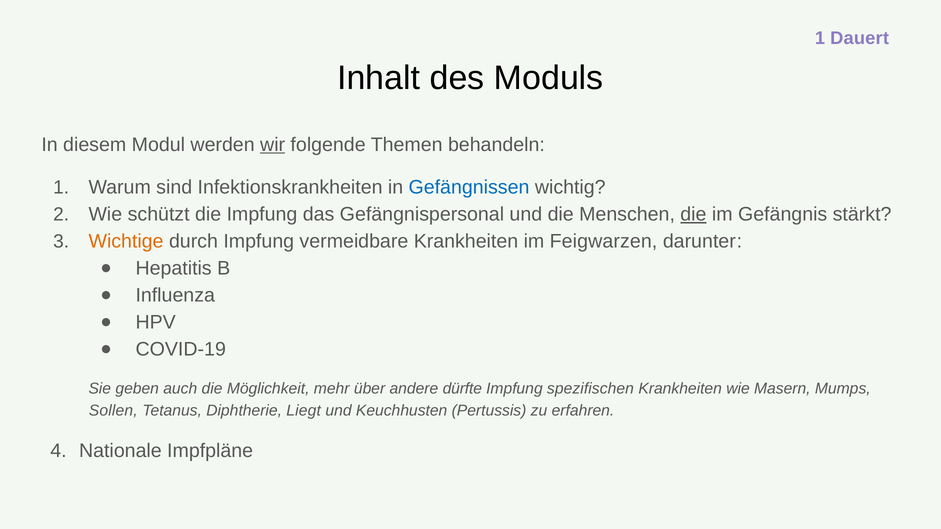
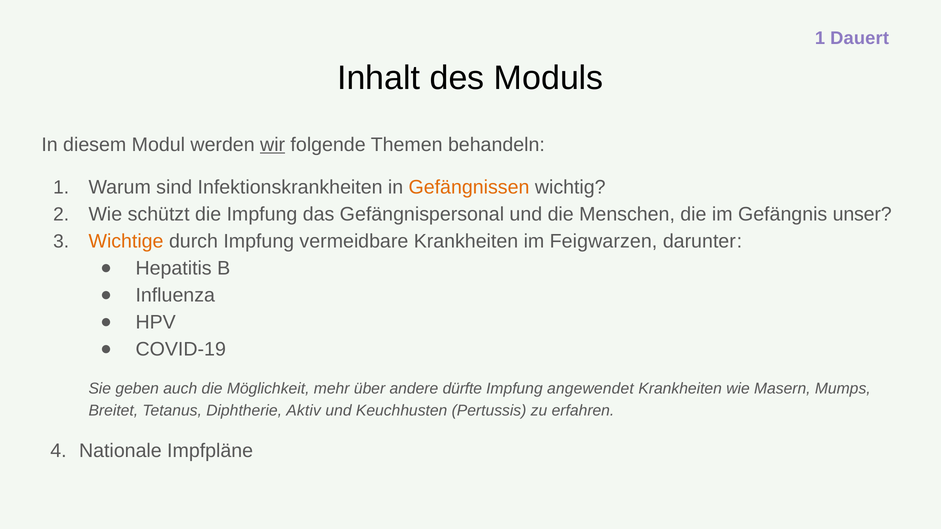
Gefängnissen colour: blue -> orange (469, 187)
die underline: present -> none (693, 214)
stärkt: stärkt -> unser (862, 214)
spezifischen: spezifischen -> angewendet (590, 389)
Sollen: Sollen -> Breitet (113, 411)
Liegt: Liegt -> Aktiv (304, 411)
